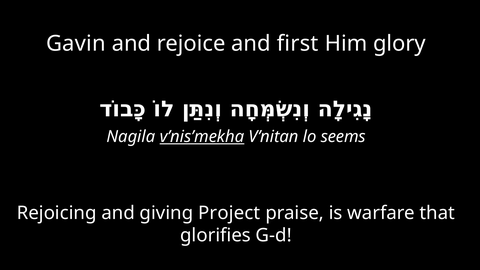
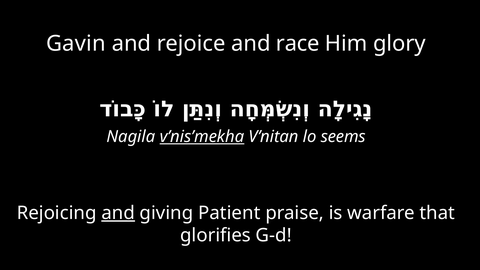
first: first -> race (298, 44)
and underline: none -> present (118, 213)
Project: Project -> Patient (229, 213)
